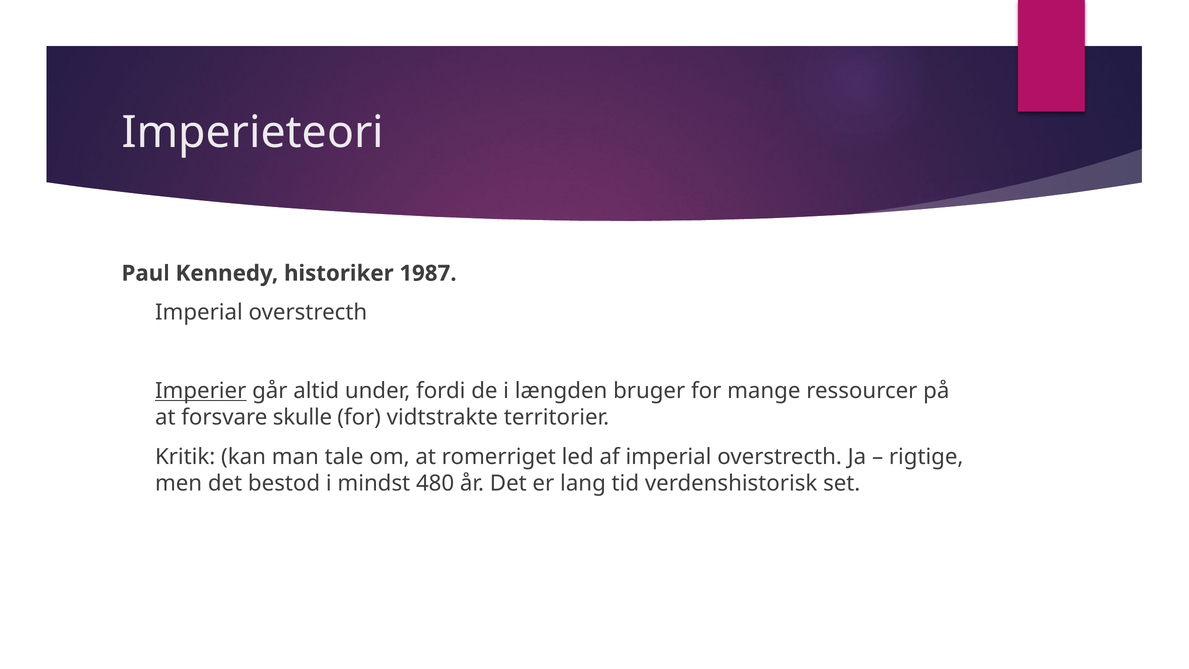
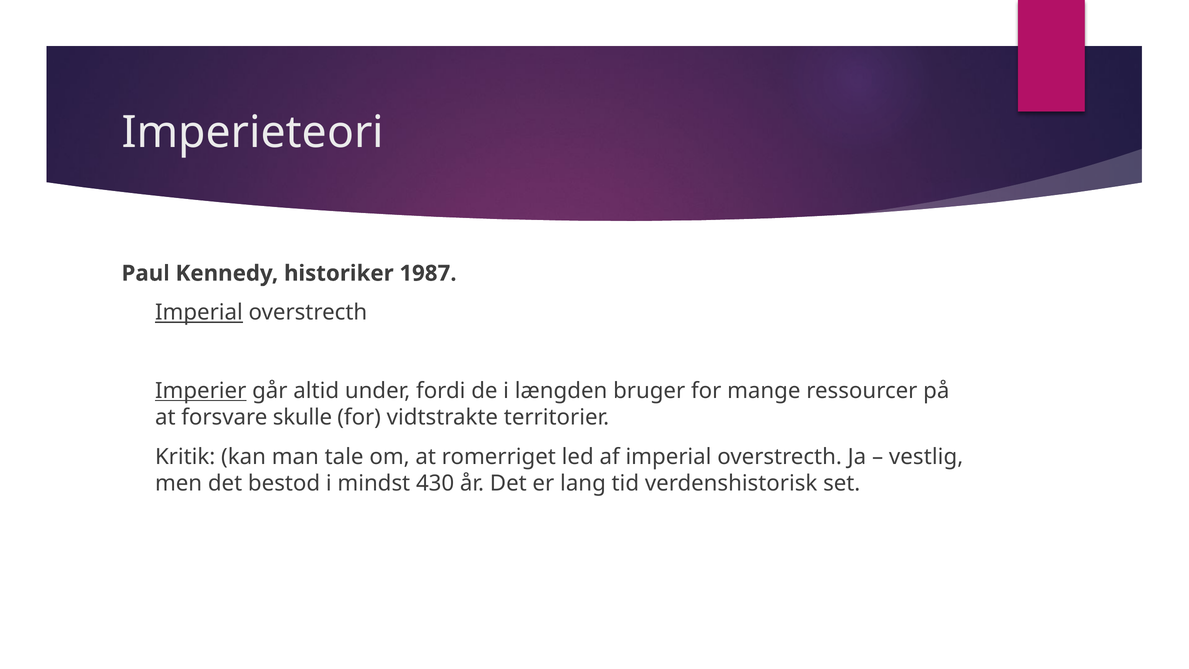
Imperial underline: none -> present (199, 312)
rigtige: rigtige -> vestlig (926, 457)
480: 480 -> 430 (435, 483)
